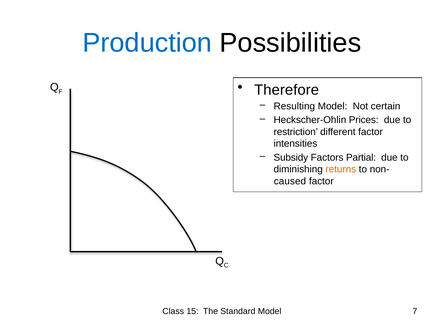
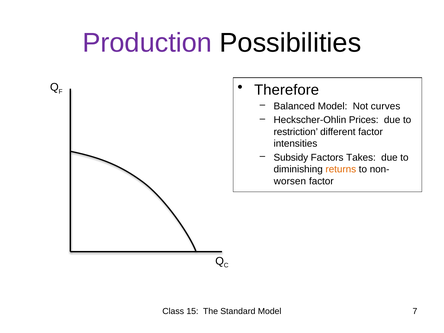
Production colour: blue -> purple (147, 43)
Resulting: Resulting -> Balanced (294, 106)
certain: certain -> curves (386, 106)
Partial: Partial -> Takes (361, 158)
caused: caused -> worsen (290, 181)
